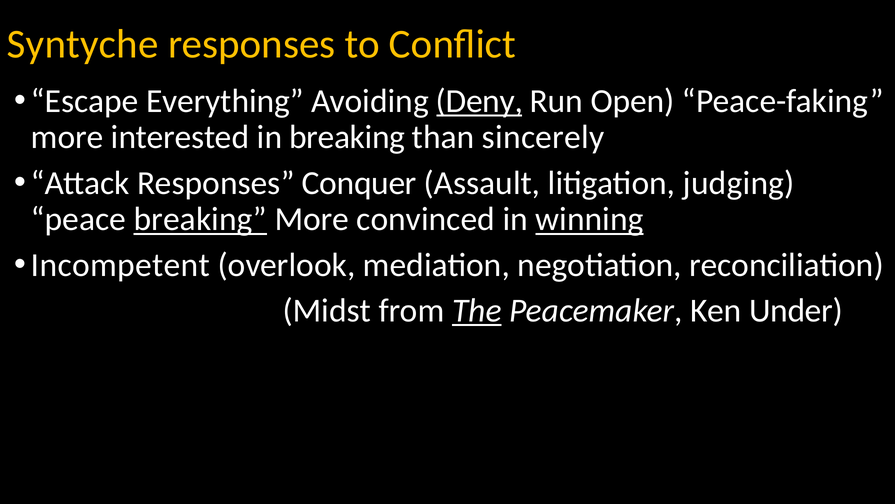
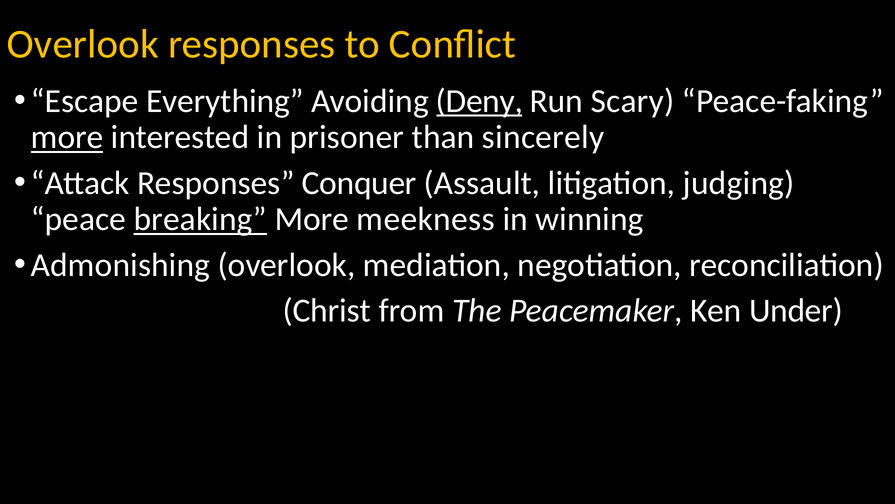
Syntyche: Syntyche -> Overlook (83, 44)
Open: Open -> Scary (632, 101)
more underline: none -> present (67, 137)
in breaking: breaking -> prisoner (347, 137)
convinced: convinced -> meekness (426, 219)
winning underline: present -> none (589, 219)
Incompetent: Incompetent -> Admonishing (120, 265)
Midst: Midst -> Christ (327, 310)
The underline: present -> none (477, 310)
